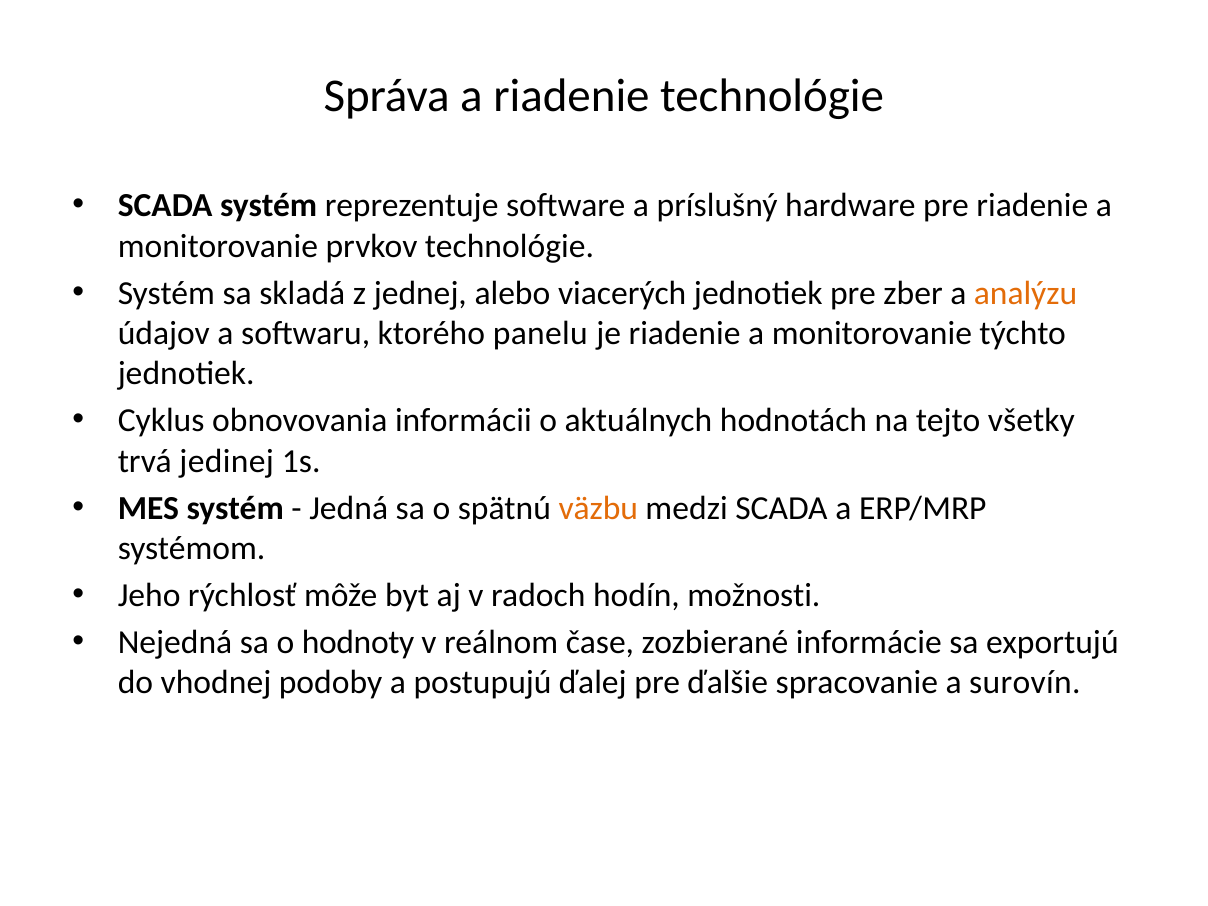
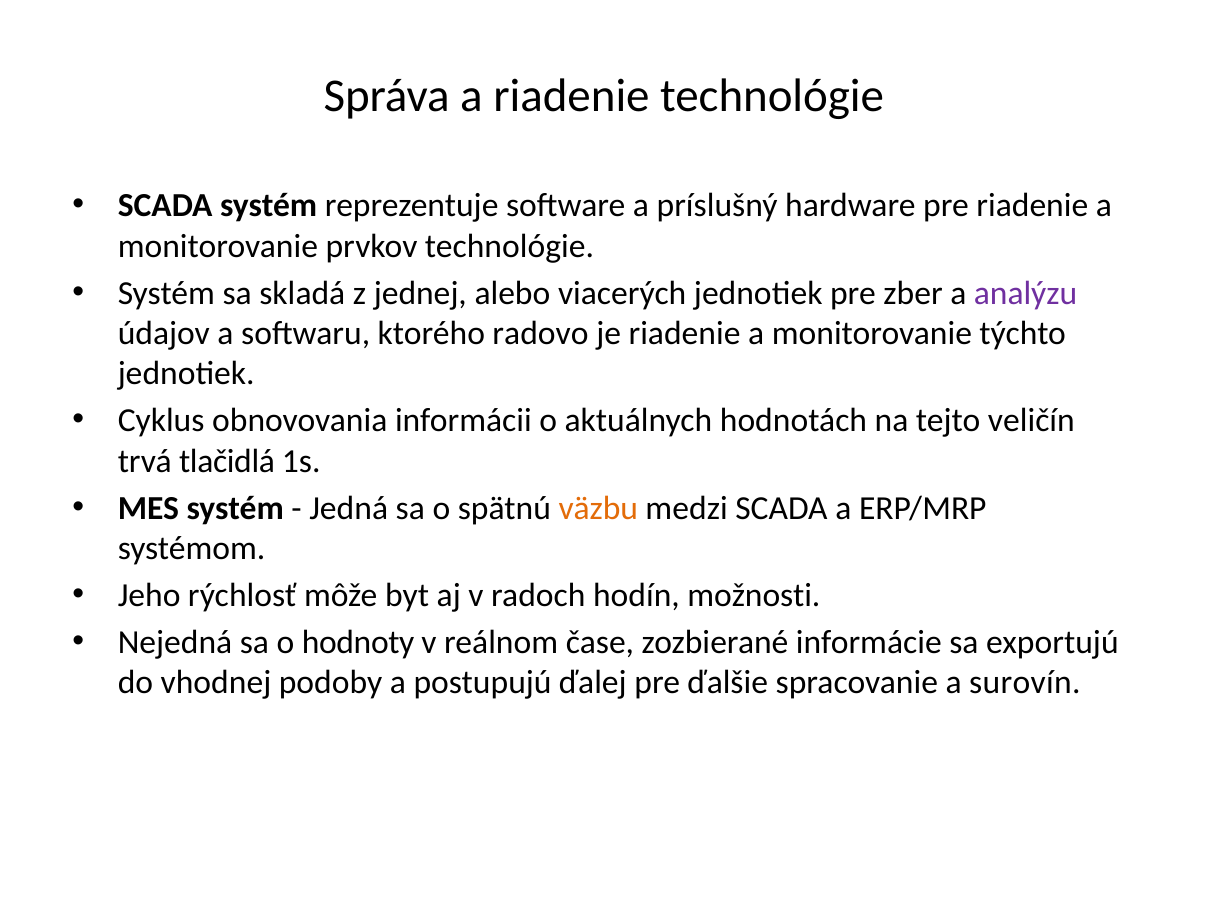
analýzu colour: orange -> purple (1026, 293)
panelu: panelu -> radovo (540, 333)
všetky: všetky -> veličín (1031, 421)
jedinej: jedinej -> tlačidlá (227, 461)
